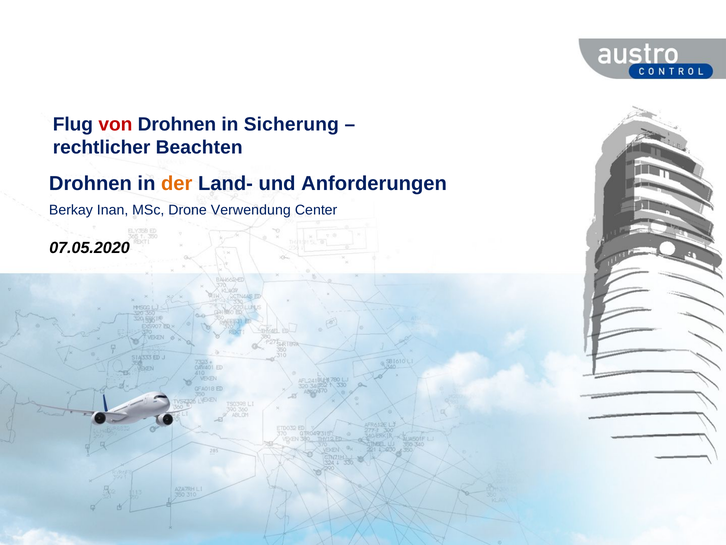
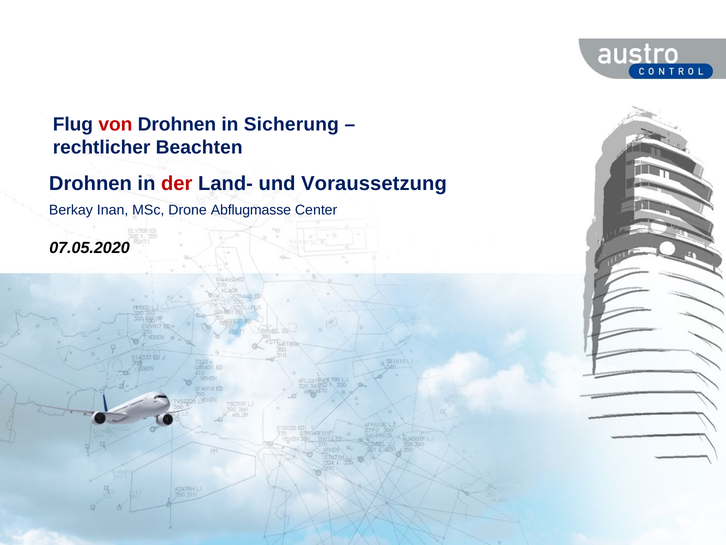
der colour: orange -> red (177, 184)
Anforderungen: Anforderungen -> Voraussetzung (374, 184)
Verwendung: Verwendung -> Abflugmasse (251, 210)
